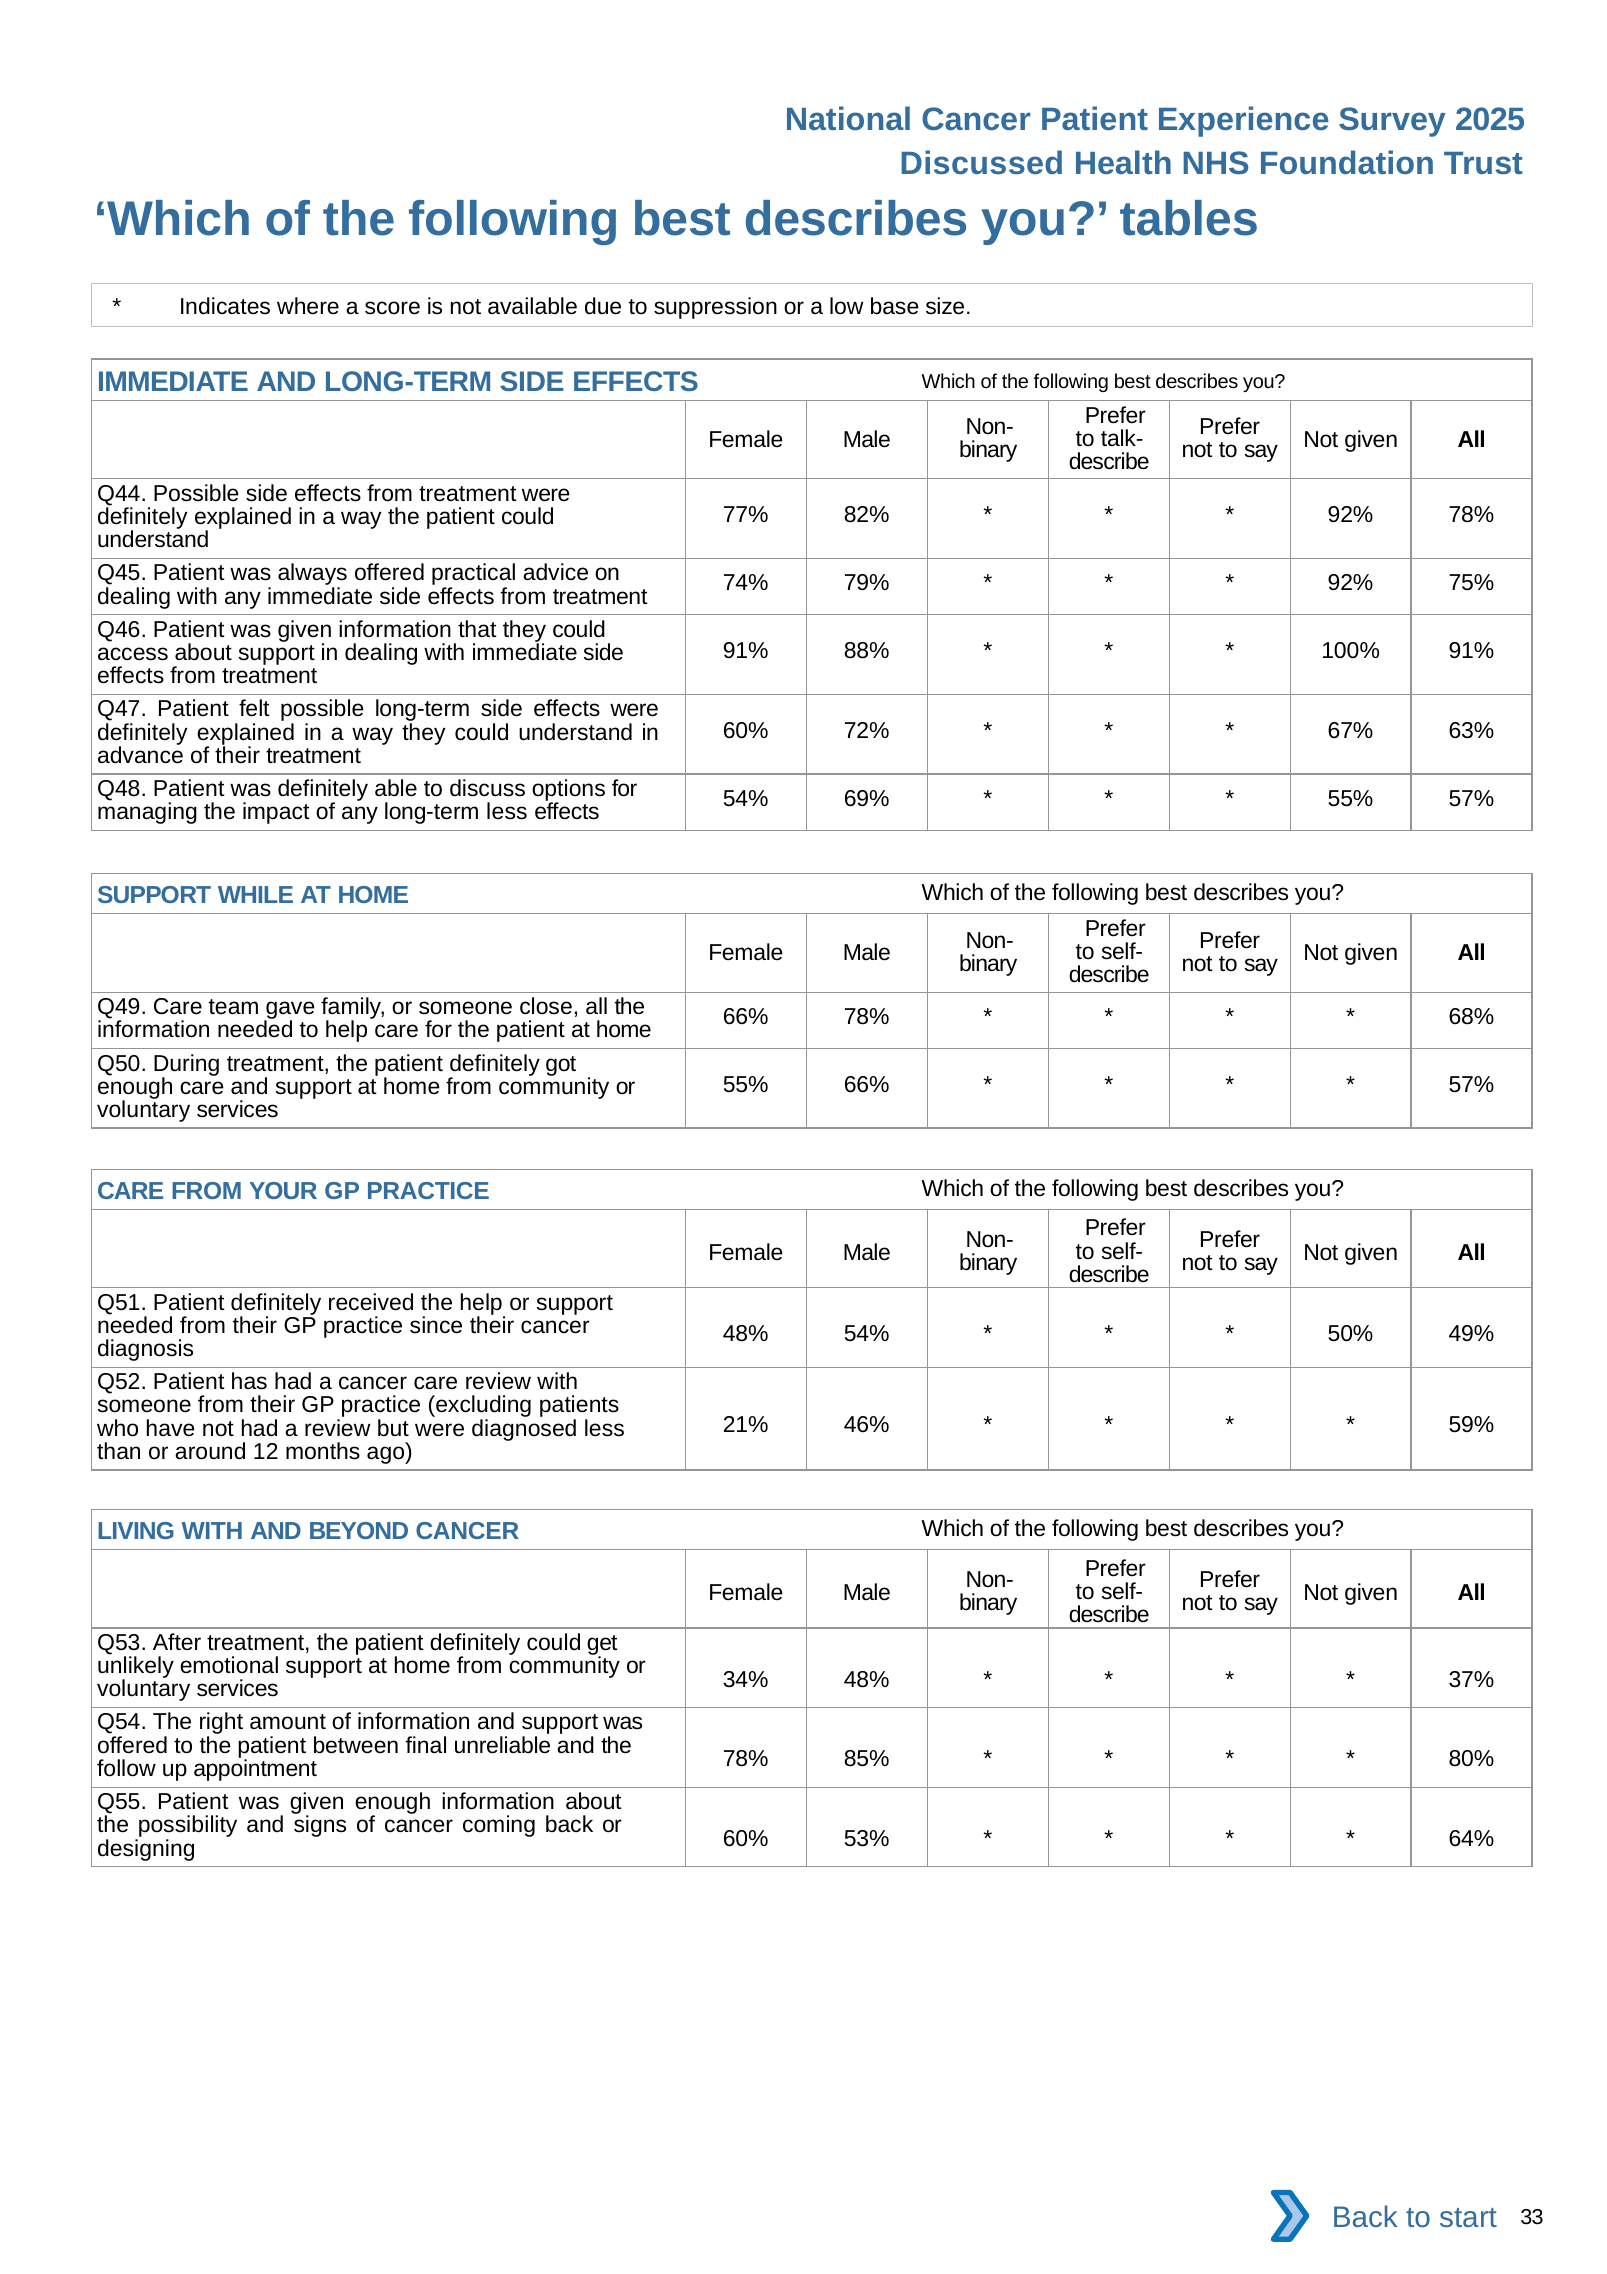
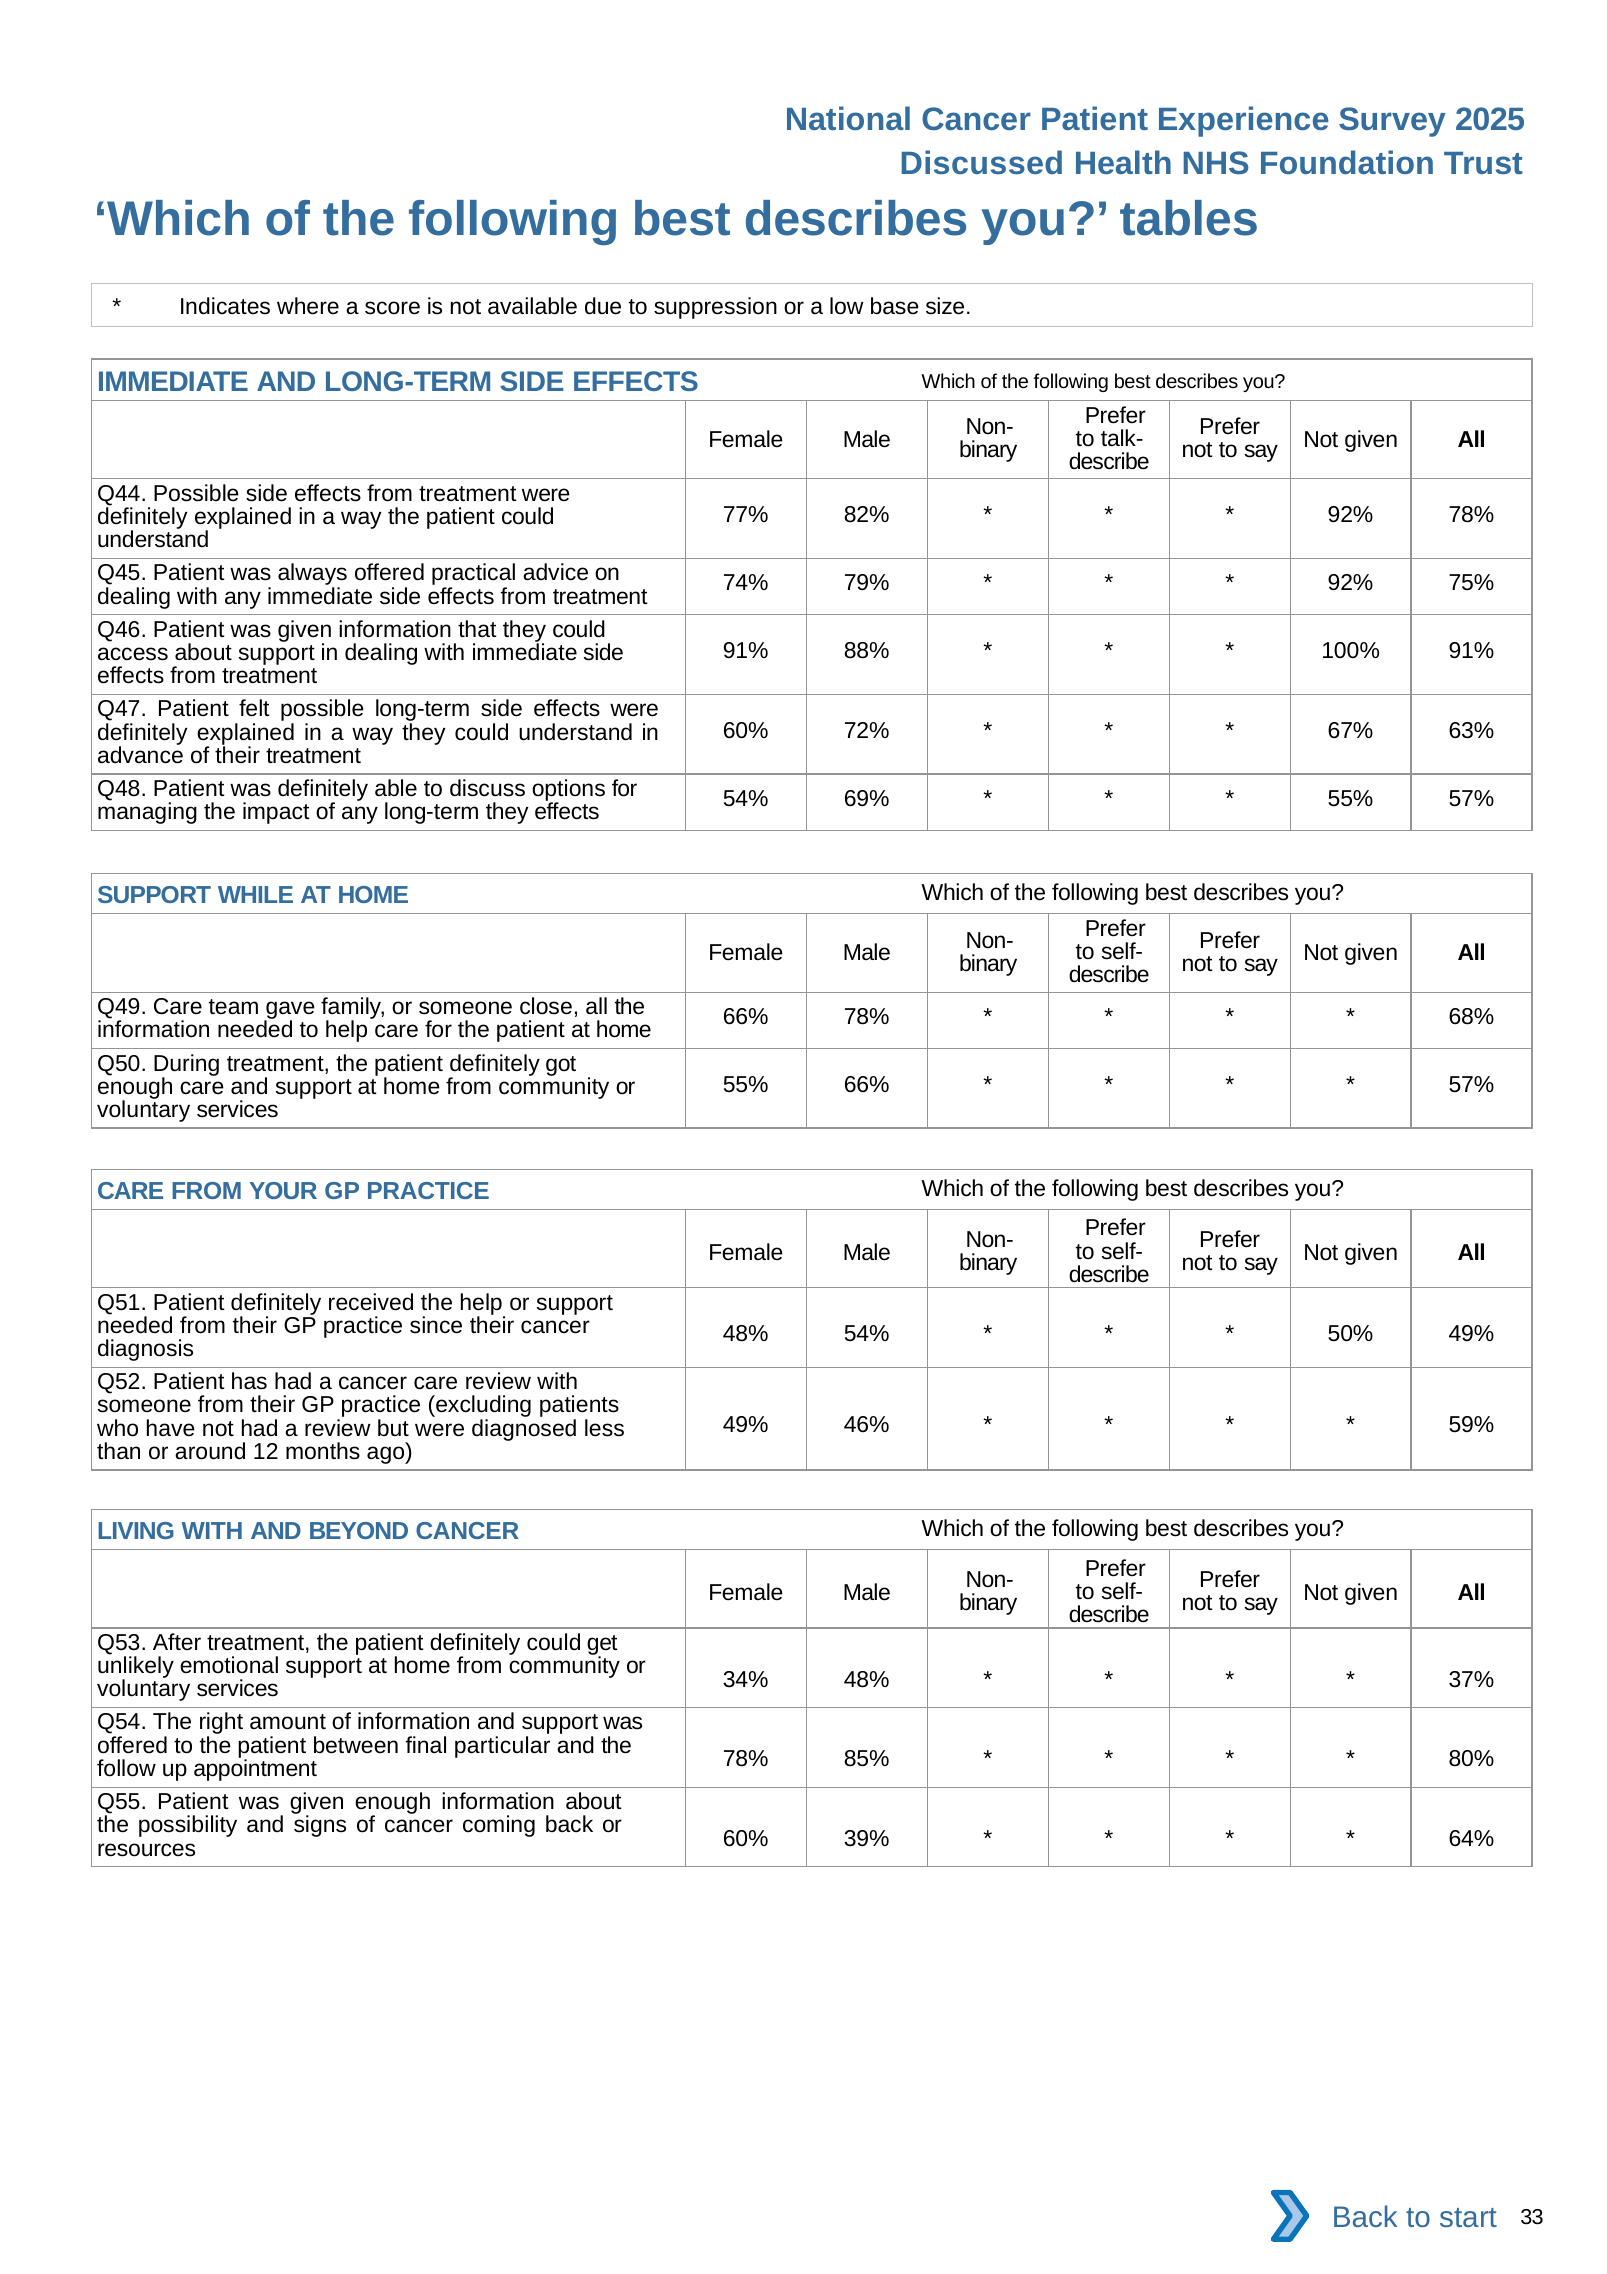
long-term less: less -> they (507, 812)
21%: 21% -> 49% (746, 1425)
unreliable: unreliable -> particular (502, 1746)
designing: designing -> resources (147, 1849)
53%: 53% -> 39% (867, 1839)
